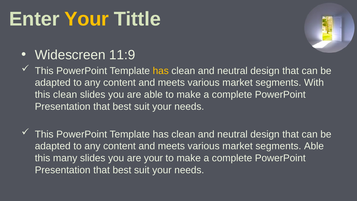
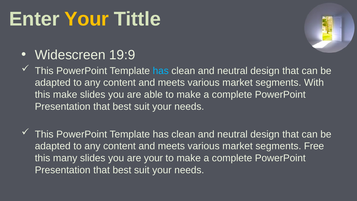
11:9: 11:9 -> 19:9 (122, 55)
has colour: yellow -> light blue (161, 71)
this clean: clean -> make (65, 94)
segments Able: Able -> Free (314, 146)
